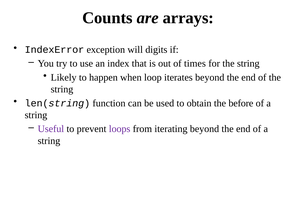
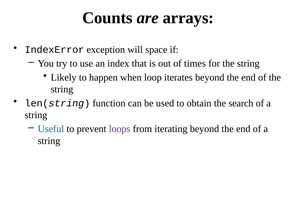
digits: digits -> space (156, 50)
before: before -> search (241, 103)
Useful colour: purple -> blue (51, 129)
